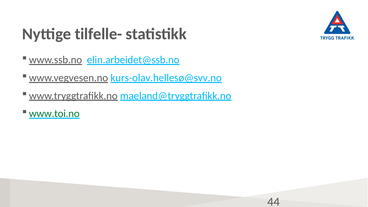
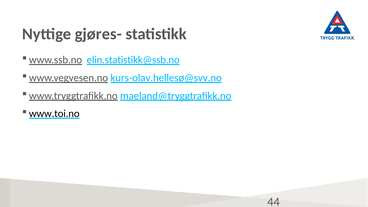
tilfelle-: tilfelle- -> gjøres- (98, 34)
elin.arbeidet@ssb.no: elin.arbeidet@ssb.no -> elin.statistikk@ssb.no (133, 60)
www.toi.no colour: green -> black (54, 114)
